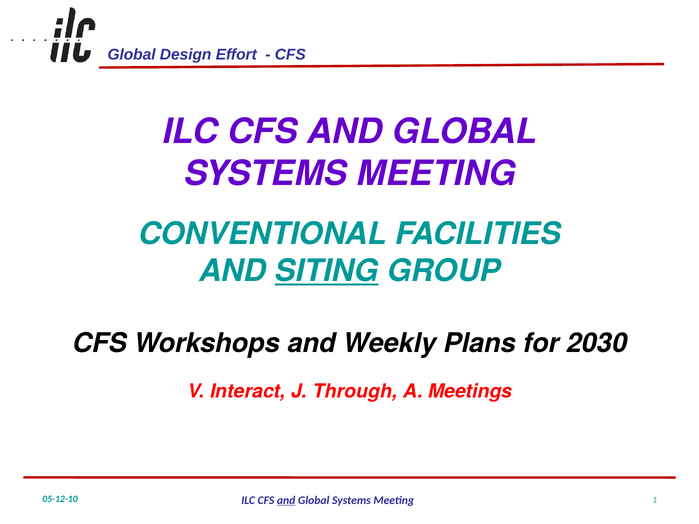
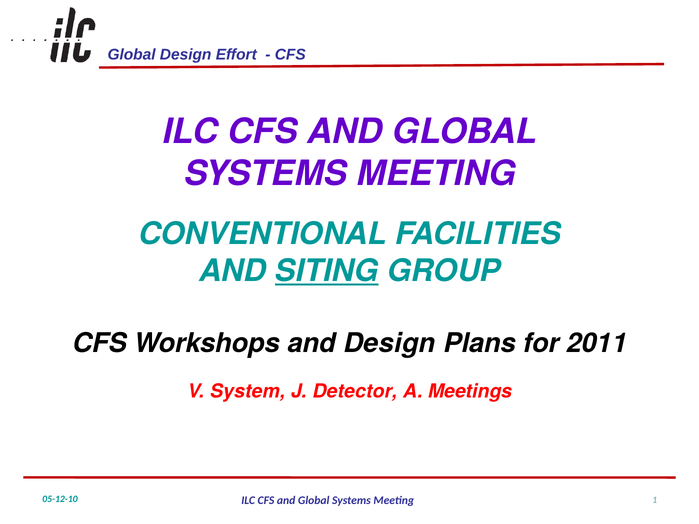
and Weekly: Weekly -> Design (390, 343)
2030: 2030 -> 2011 (597, 343)
Interact: Interact -> System (248, 392)
Through: Through -> Detector (355, 392)
and underline: present -> none (286, 501)
